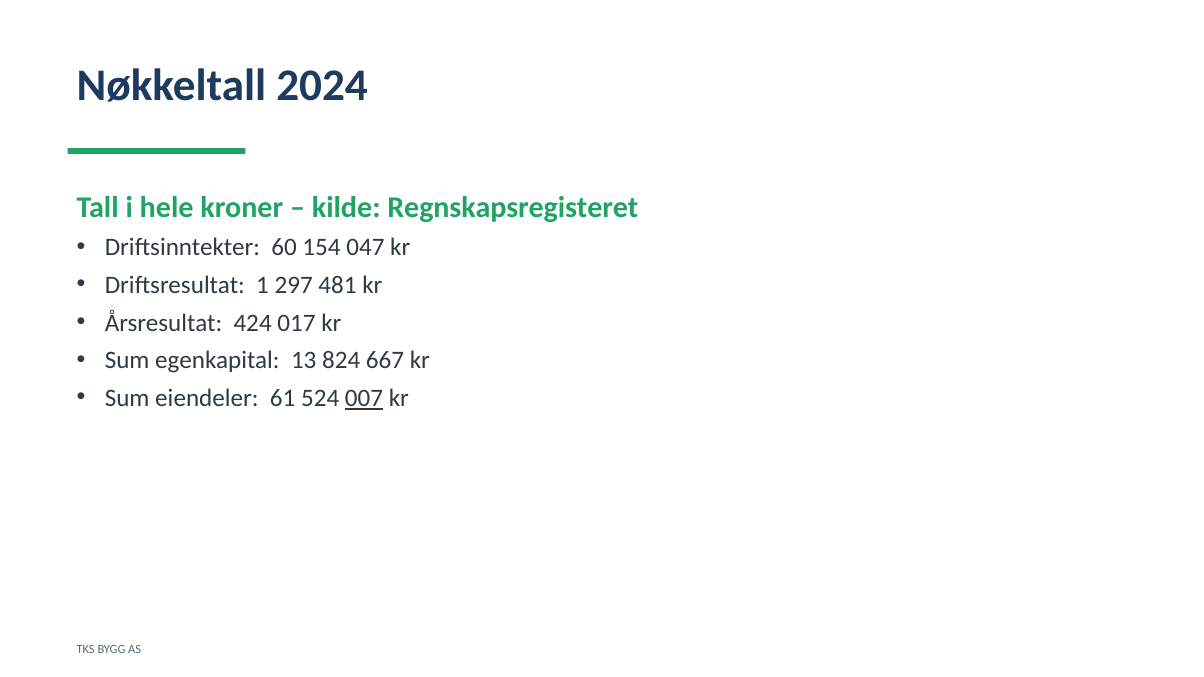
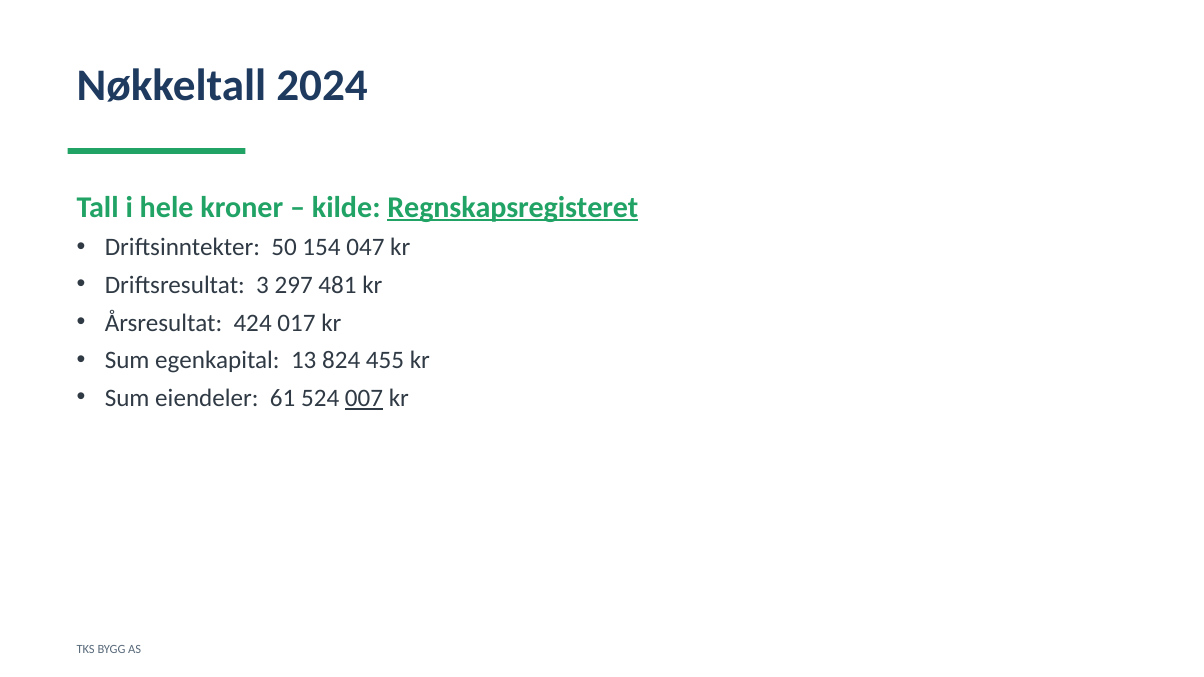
Regnskapsregisteret underline: none -> present (513, 207)
60: 60 -> 50 (284, 248)
1: 1 -> 3 (263, 285)
667: 667 -> 455 (385, 361)
